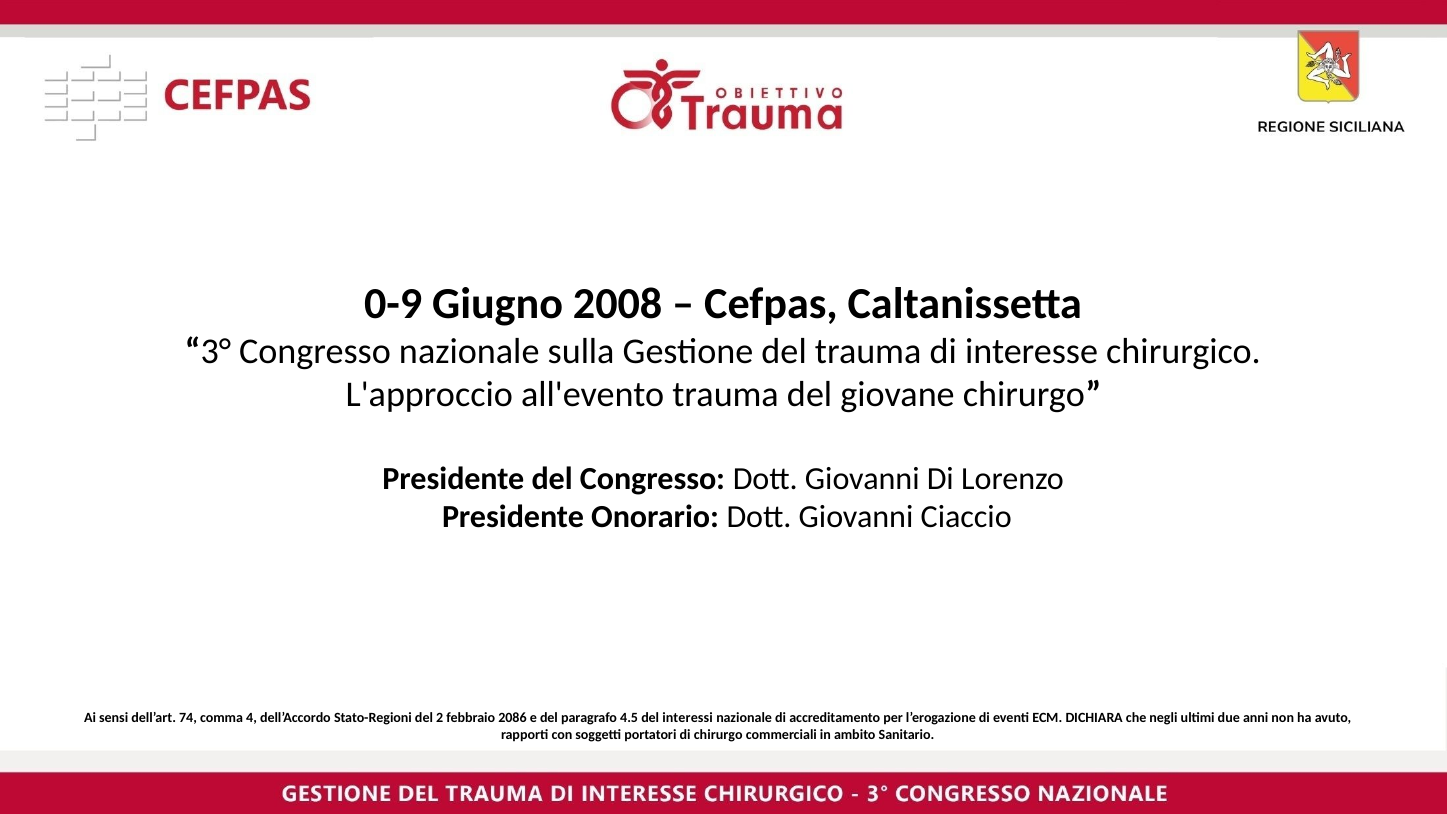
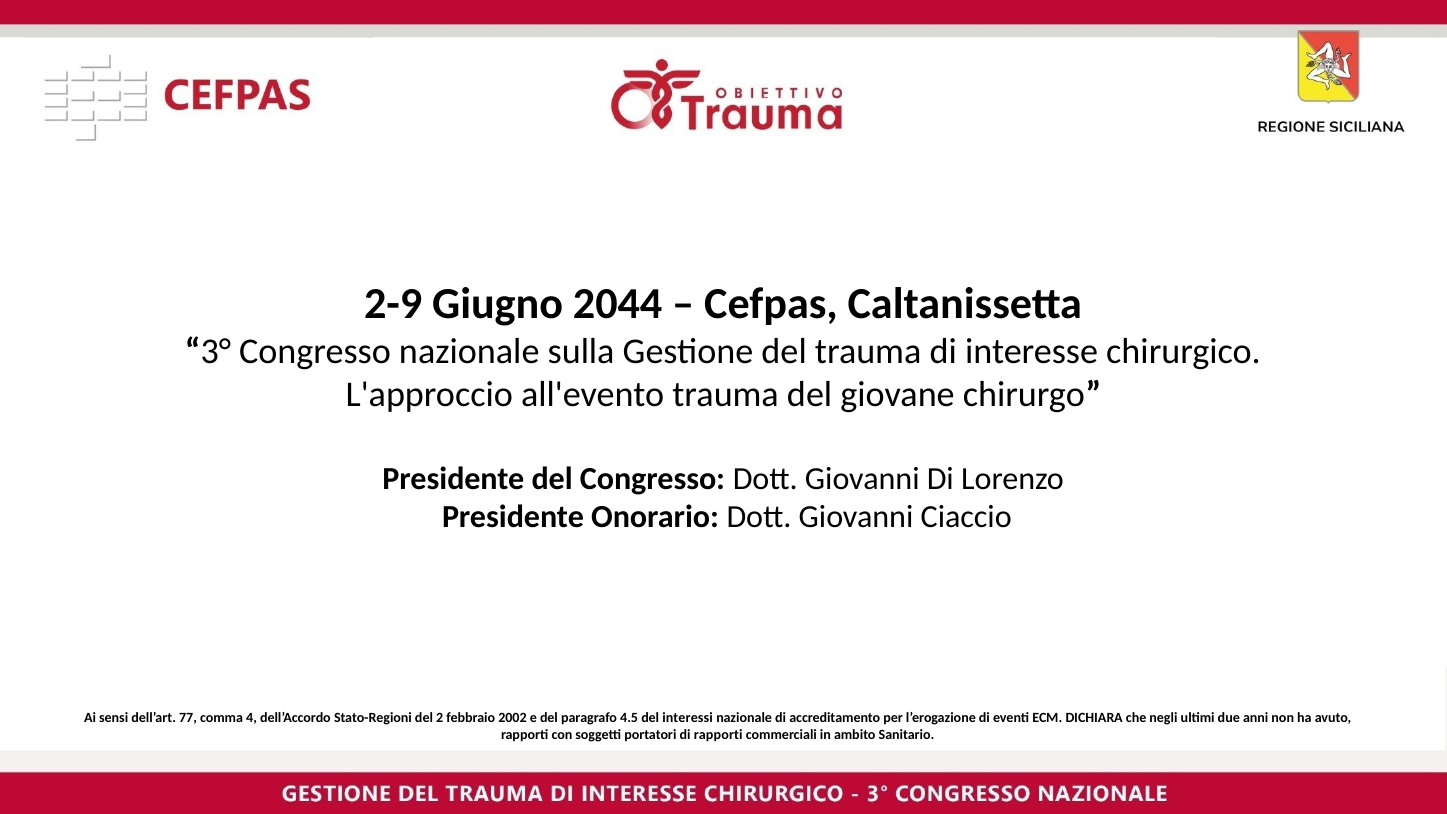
0-9: 0-9 -> 2-9 (393, 304)
2008: 2008 -> 2044 (618, 304)
74: 74 -> 77 (188, 718)
2086: 2086 -> 2002 (512, 718)
di chirurgo: chirurgo -> rapporti (718, 734)
